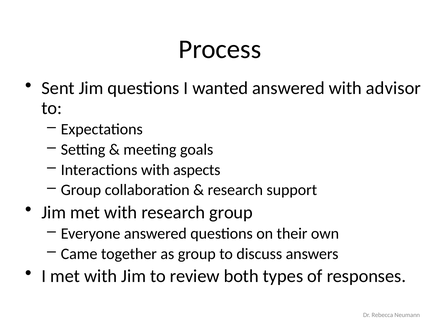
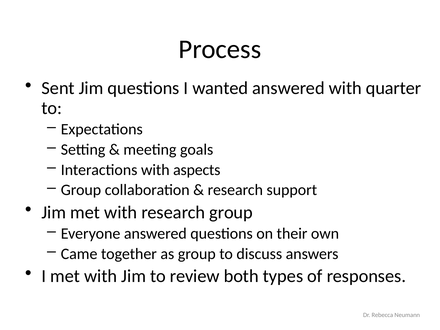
advisor: advisor -> quarter (394, 88)
